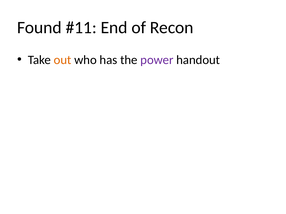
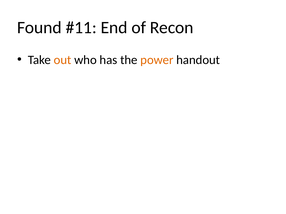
power colour: purple -> orange (157, 60)
